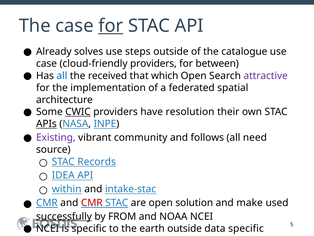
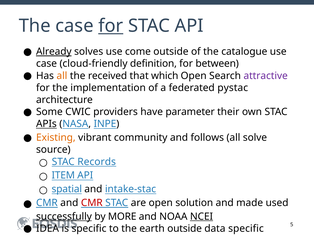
Already underline: none -> present (54, 51)
steps: steps -> come (138, 51)
cloud-friendly providers: providers -> definition (153, 64)
all colour: blue -> orange (62, 76)
spatial: spatial -> pystac (233, 88)
CWIC underline: present -> none (78, 112)
resolution: resolution -> parameter (190, 112)
Existing colour: purple -> orange (56, 137)
need: need -> solve (255, 137)
IDEA: IDEA -> ITEM (63, 175)
within: within -> spatial (67, 189)
make: make -> made (250, 202)
FROM: FROM -> MORE (122, 216)
NCEI underline: none -> present (202, 216)
NCEI: NCEI -> IDEA (48, 228)
